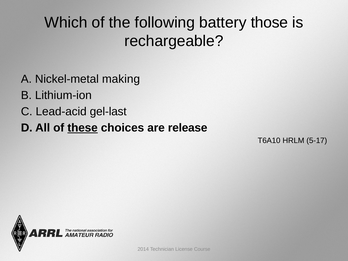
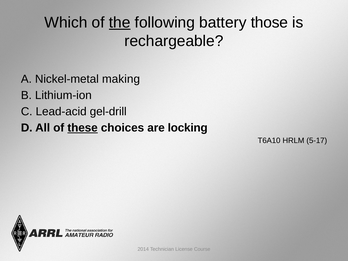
the underline: none -> present (120, 23)
gel-last: gel-last -> gel-drill (108, 112)
release: release -> locking (188, 128)
